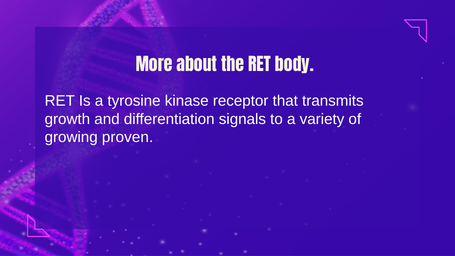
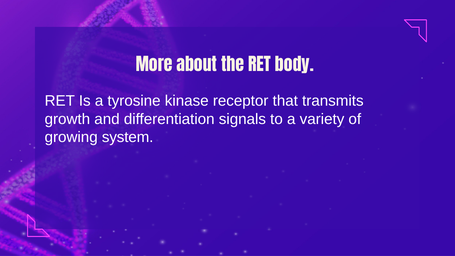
proven: proven -> system (128, 137)
